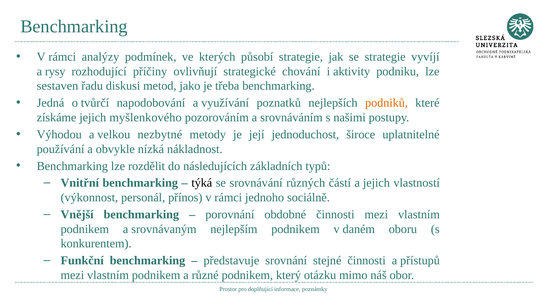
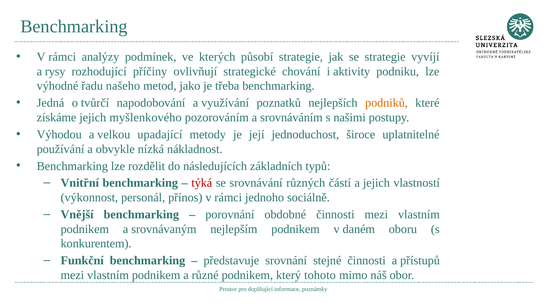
sestaven: sestaven -> výhodné (58, 86)
diskusi: diskusi -> našeho (123, 86)
nezbytné: nezbytné -> upadající (160, 135)
týká colour: black -> red (202, 183)
otázku: otázku -> tohoto (320, 276)
